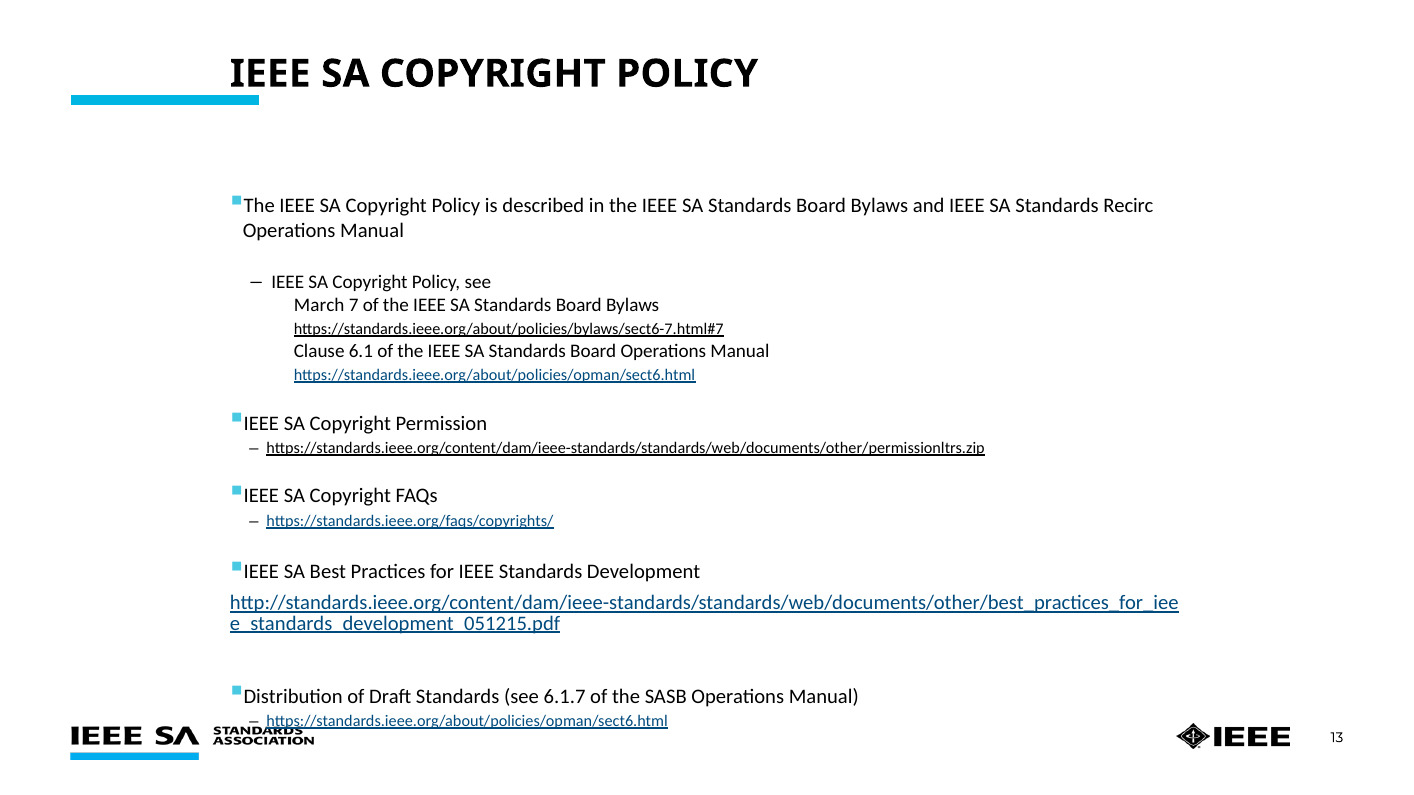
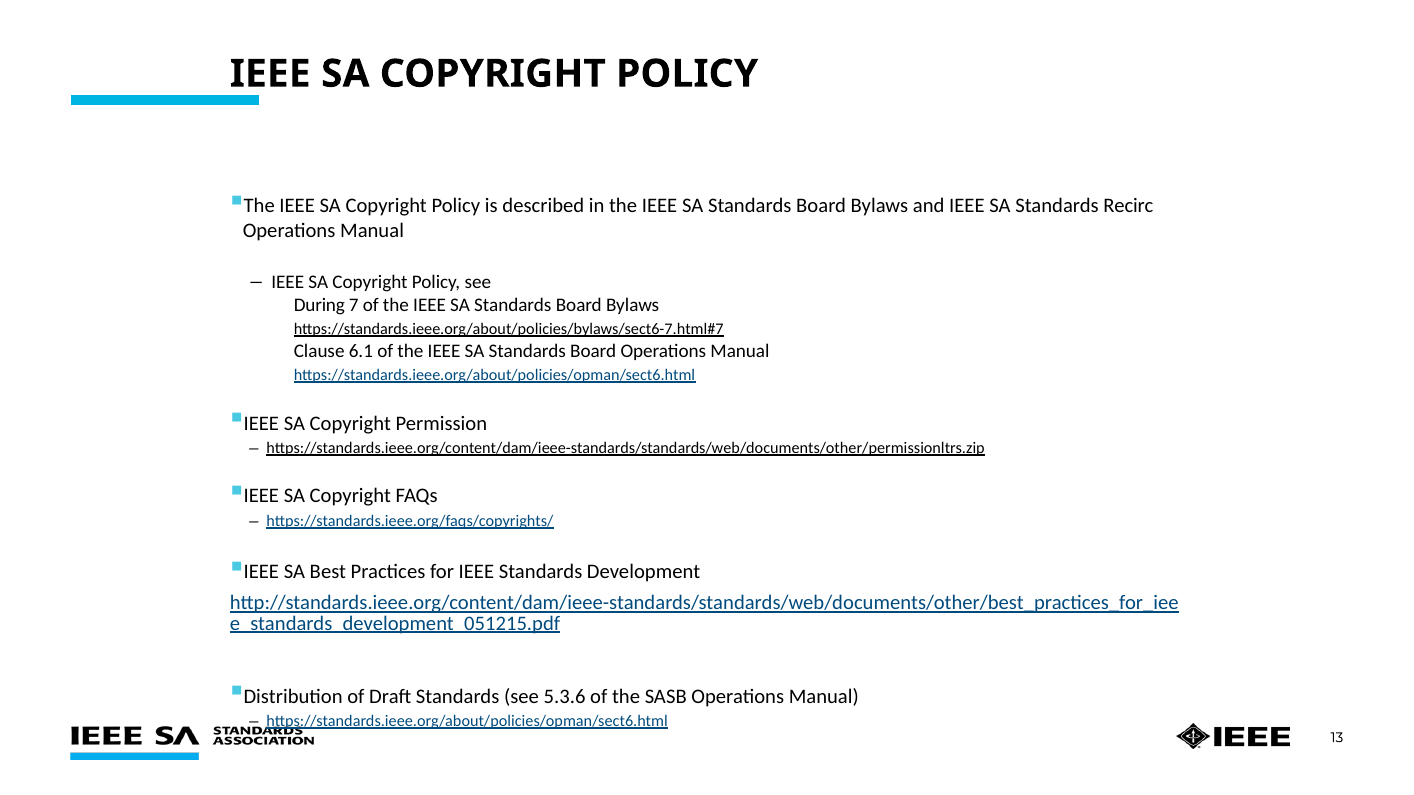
March: March -> During (319, 305)
6.1.7: 6.1.7 -> 5.3.6 (565, 697)
